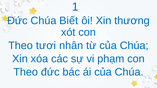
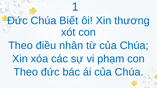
tươi: tươi -> điều (46, 46)
